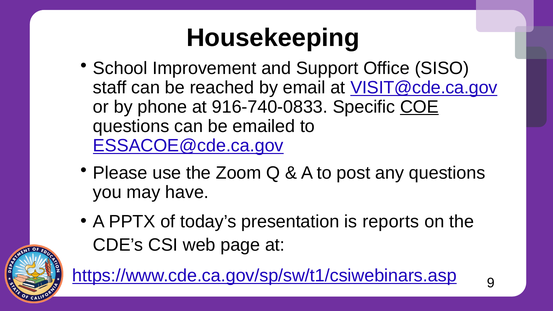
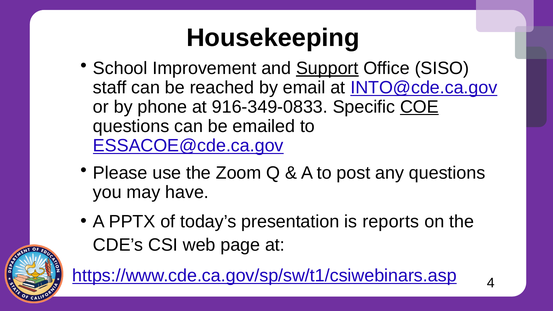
Support underline: none -> present (327, 68)
VISIT@cde.ca.gov: VISIT@cde.ca.gov -> INTO@cde.ca.gov (424, 88)
916-740-0833: 916-740-0833 -> 916-349-0833 (270, 107)
9: 9 -> 4 (491, 283)
